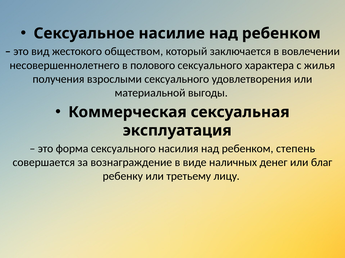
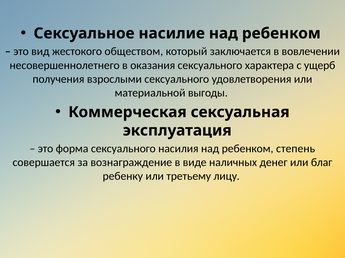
полового: полового -> оказания (153, 65)
жилья: жилья -> ущерб (320, 65)
